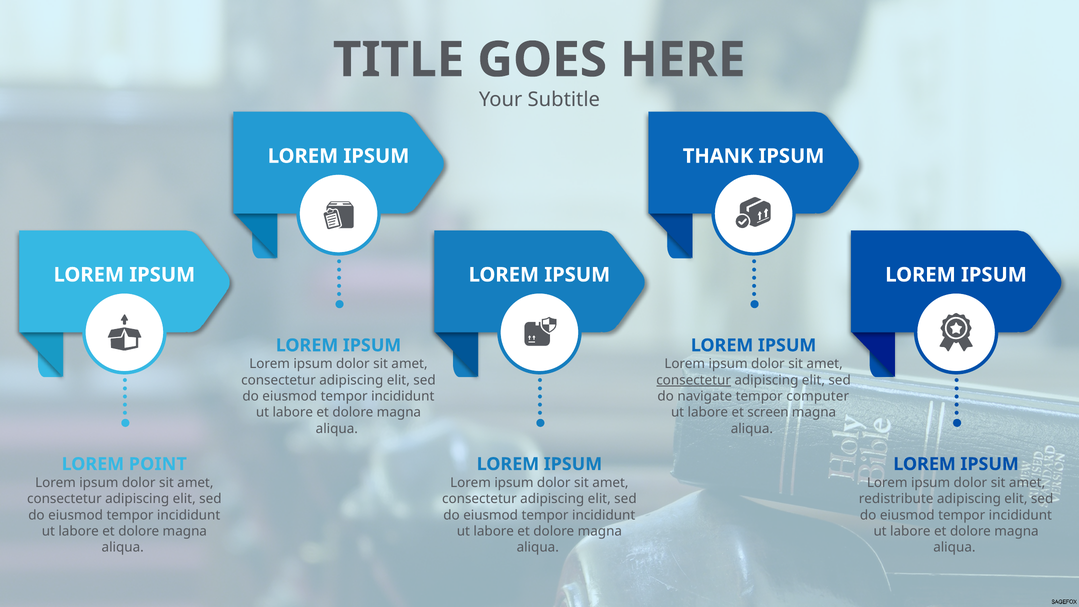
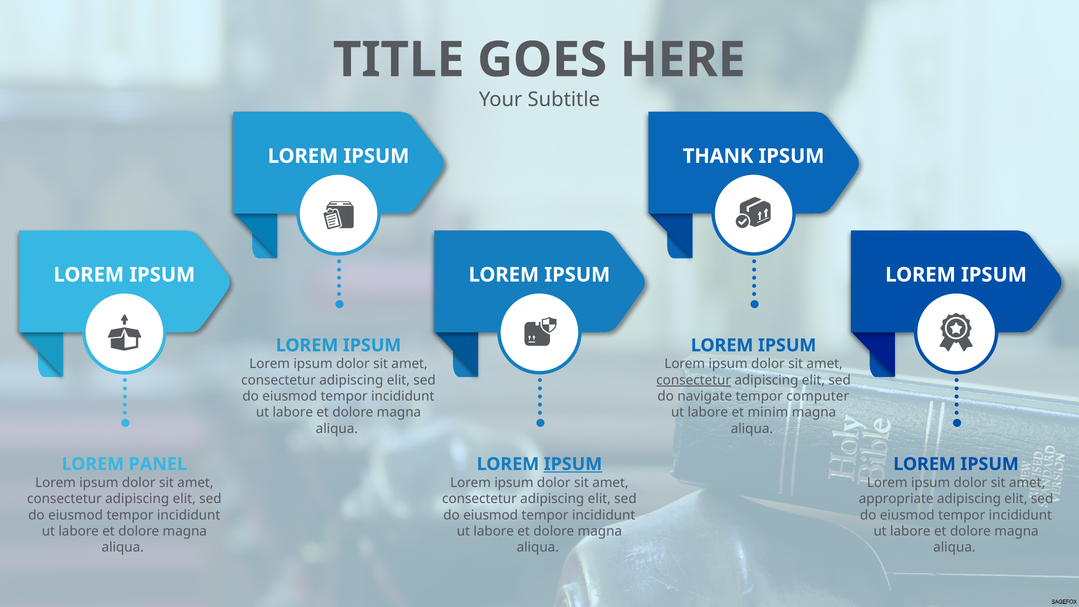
screen: screen -> minim (768, 412)
POINT: POINT -> PANEL (158, 464)
IPSUM underline: none -> present (573, 464)
redistribute: redistribute -> appropriate (896, 499)
